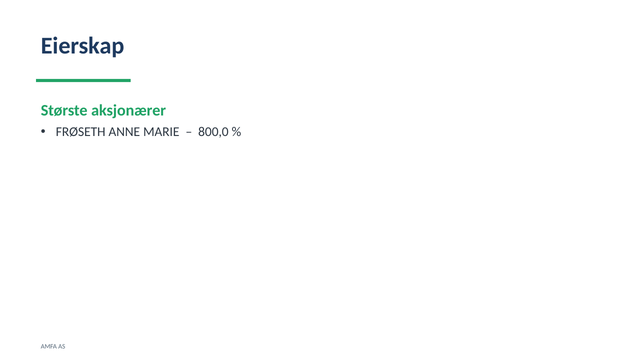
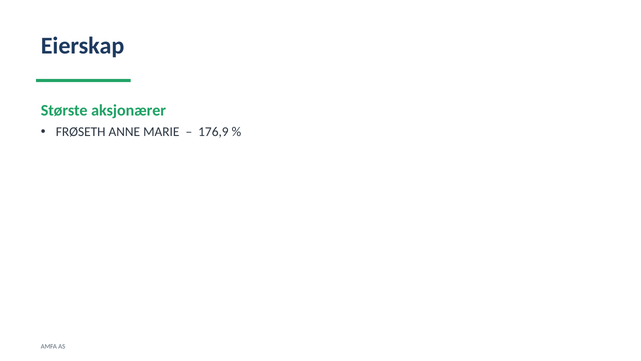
800,0: 800,0 -> 176,9 (213, 132)
